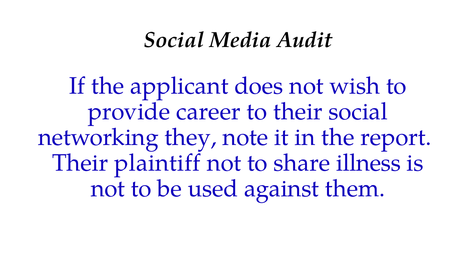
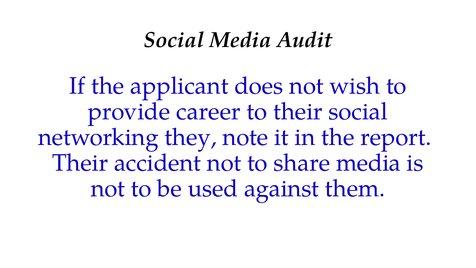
plaintiff: plaintiff -> accident (158, 163)
share illness: illness -> media (368, 163)
